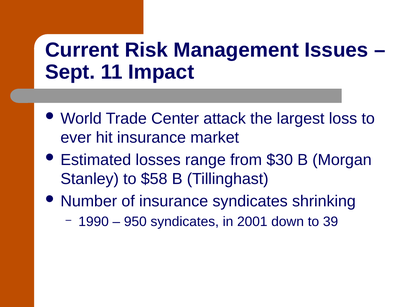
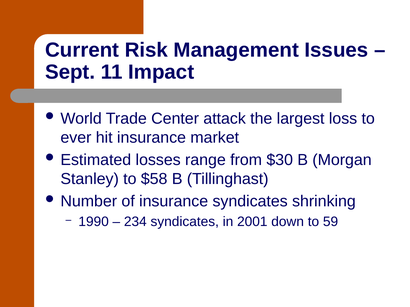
950: 950 -> 234 (135, 222)
39: 39 -> 59 (331, 222)
